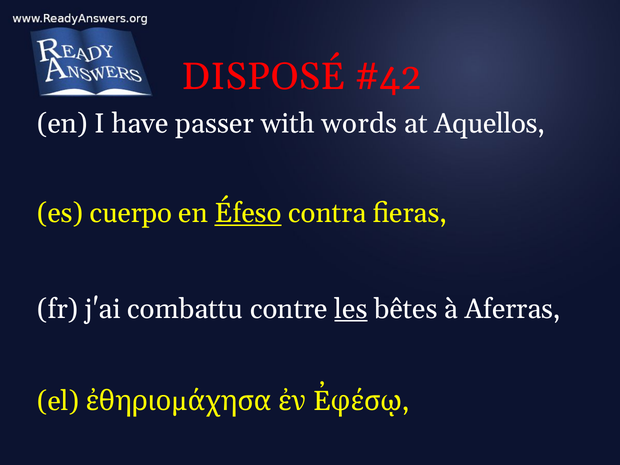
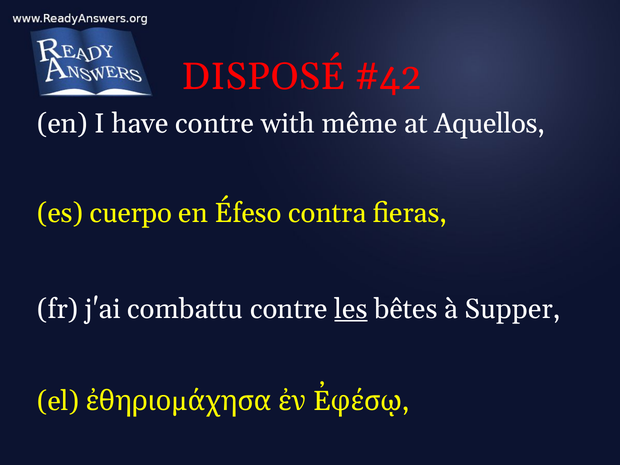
have passer: passer -> contre (215, 124)
words: words -> même (360, 124)
Éfeso underline: present -> none (248, 213)
Aferras: Aferras -> Supper (513, 309)
